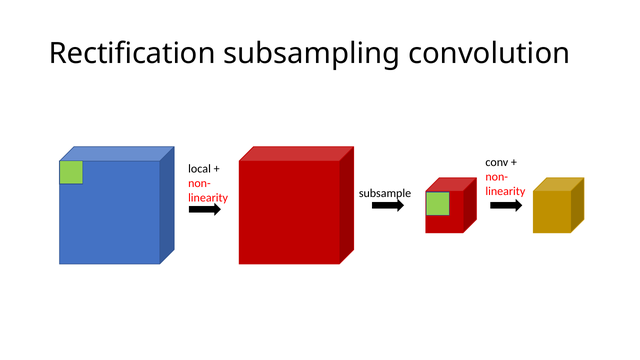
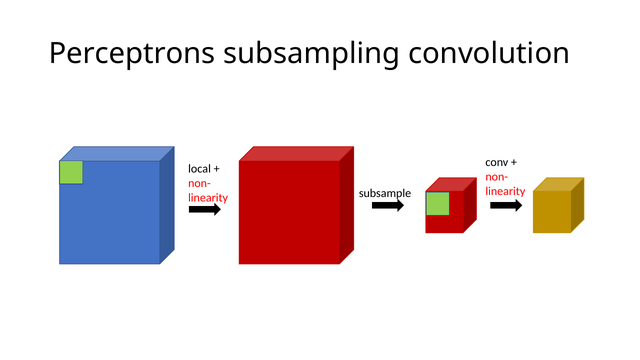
Rectification: Rectification -> Perceptrons (132, 54)
